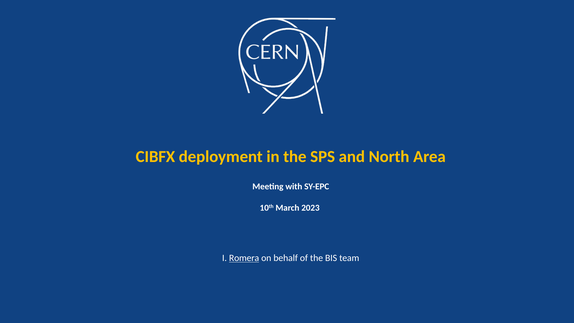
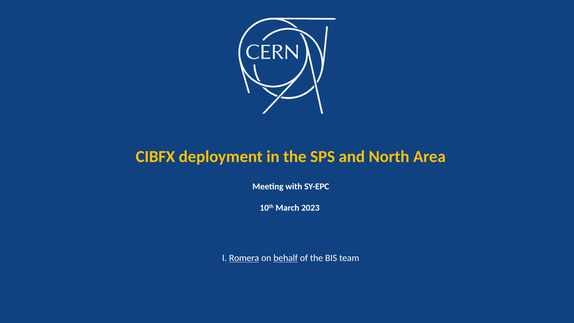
behalf underline: none -> present (286, 258)
